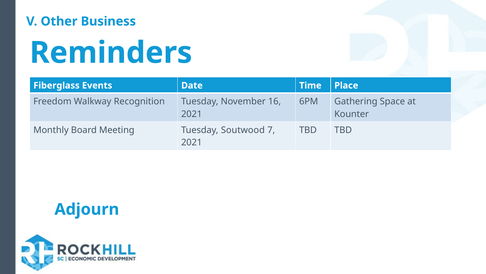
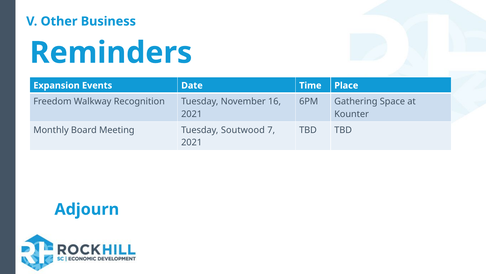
Fiberglass: Fiberglass -> Expansion (56, 85)
